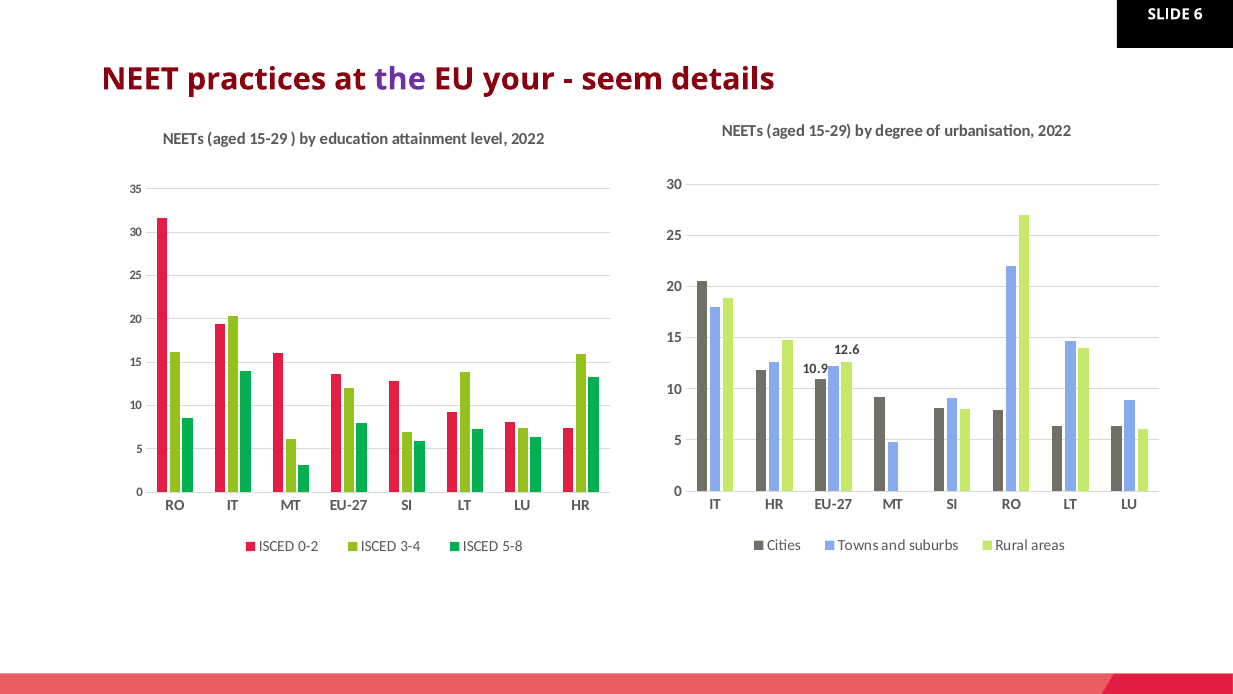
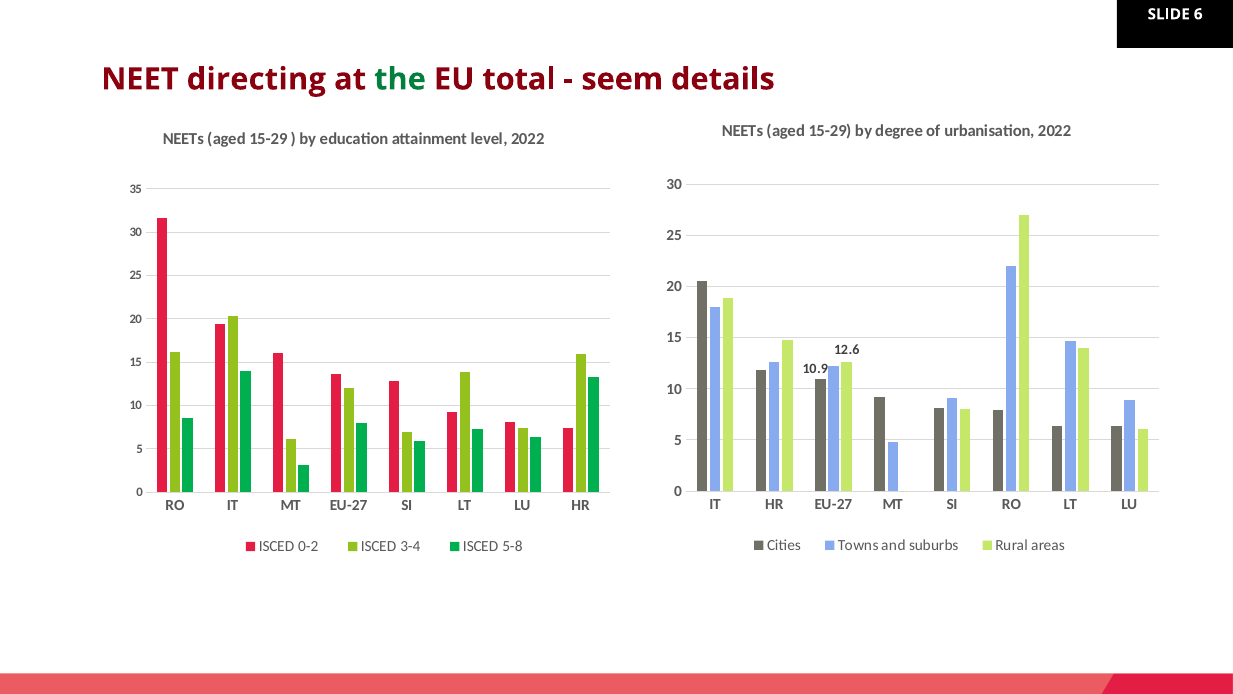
practices: practices -> directing (256, 79)
the colour: purple -> green (400, 79)
your: your -> total (519, 79)
